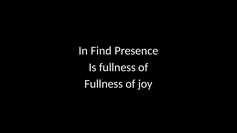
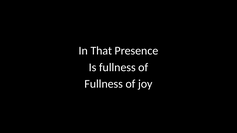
Find: Find -> That (101, 51)
